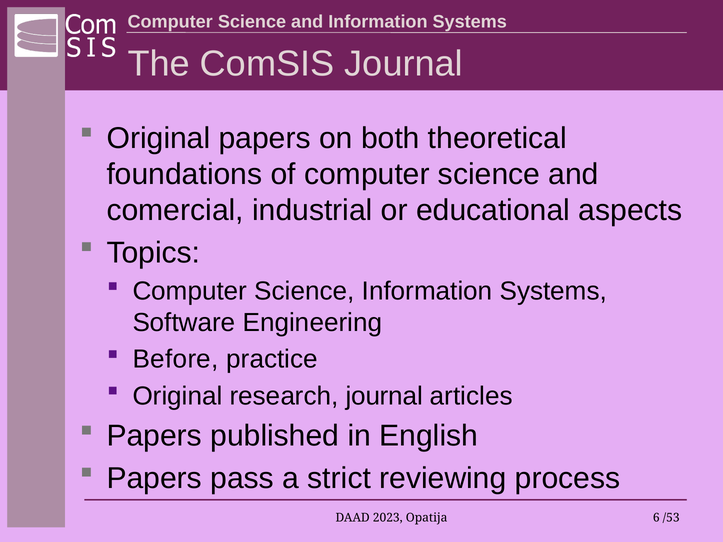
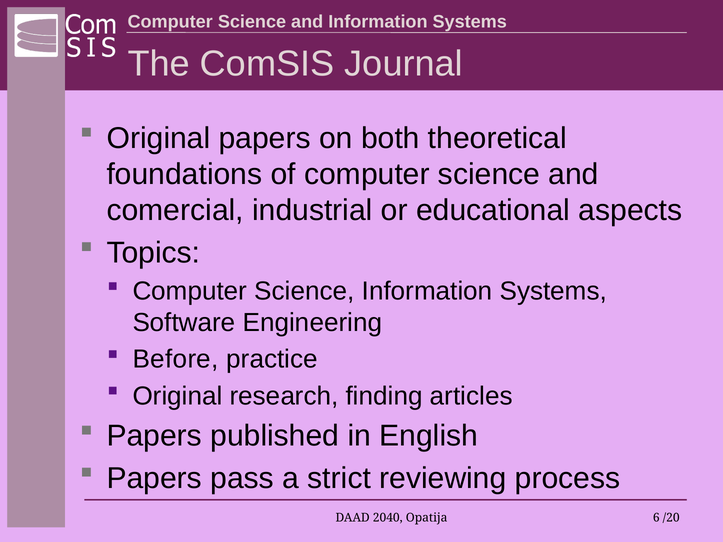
research journal: journal -> finding (384, 396)
/53: /53 -> /20 (671, 518)
2023: 2023 -> 2040 (388, 518)
